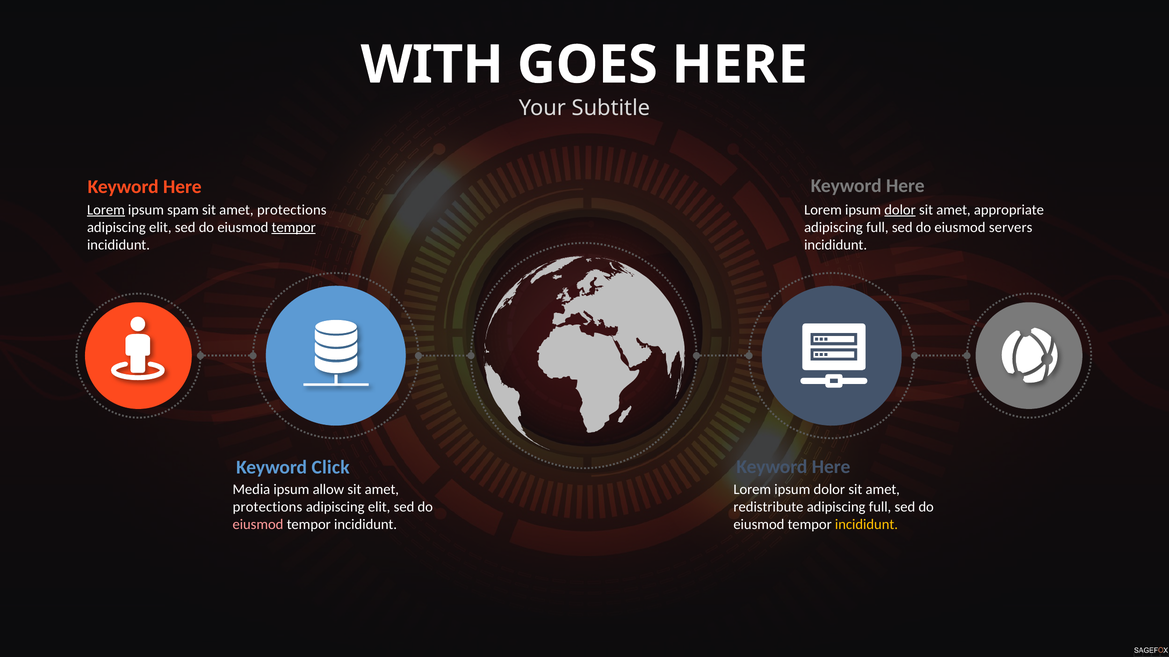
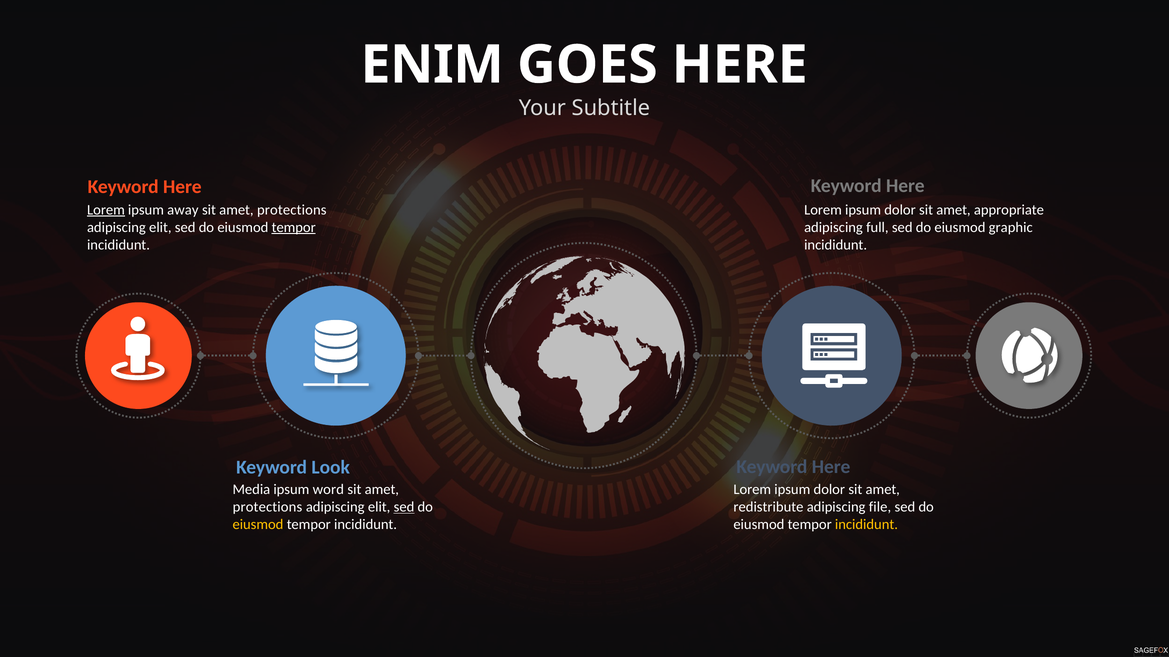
WITH: WITH -> ENIM (432, 65)
spam: spam -> away (183, 210)
dolor underline: present -> none (900, 210)
servers: servers -> graphic (1011, 228)
Click: Click -> Look (331, 468)
allow: allow -> word (328, 490)
sed underline: none -> present (404, 507)
full: full -> file (880, 507)
eiusmod colour: pink -> yellow (258, 525)
